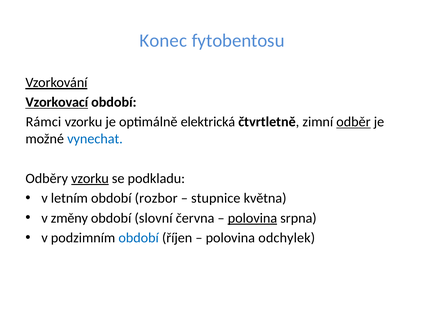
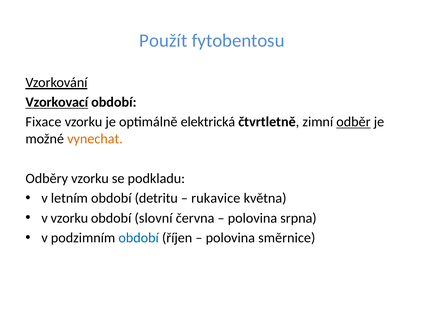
Konec: Konec -> Použít (163, 41)
Rámci: Rámci -> Fixace (43, 122)
vynechat colour: blue -> orange (95, 139)
vzorku underline: present -> none (90, 178)
rozbor: rozbor -> detritu (156, 198)
stupnice: stupnice -> rukavice (216, 198)
v změny: změny -> vzorku (69, 218)
polovina underline: present -> none (252, 218)
odchylek: odchylek -> směrnice (287, 238)
